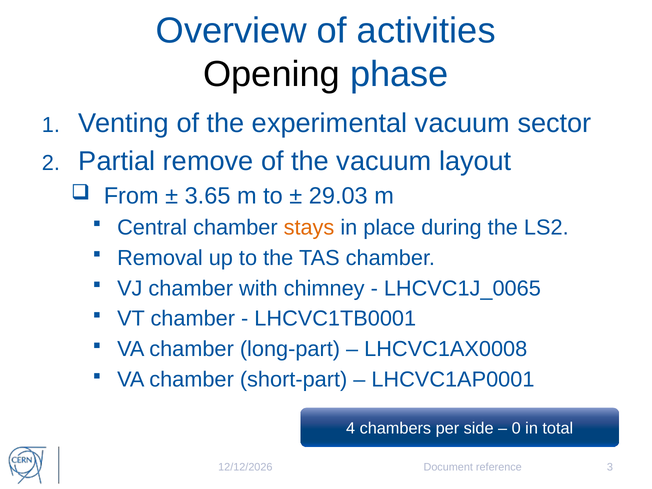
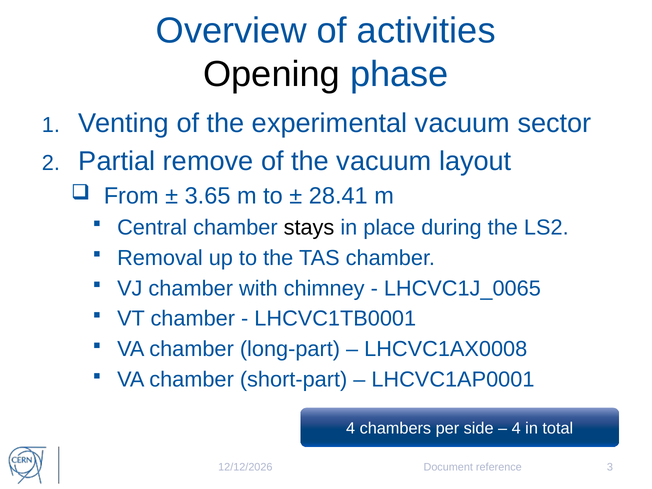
29.03: 29.03 -> 28.41 (338, 196)
stays colour: orange -> black (309, 228)
0: 0 -> 4 (516, 428)
